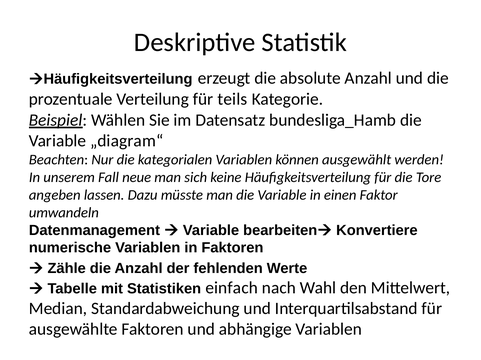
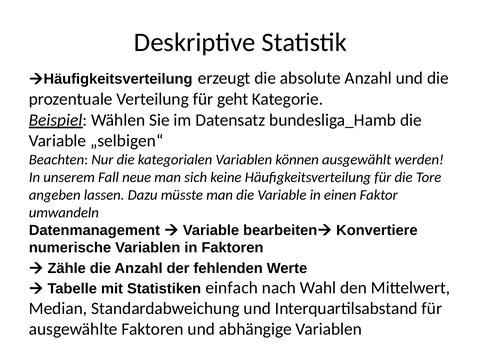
teils: teils -> geht (233, 99)
„diagram“: „diagram“ -> „selbigen“ (127, 141)
